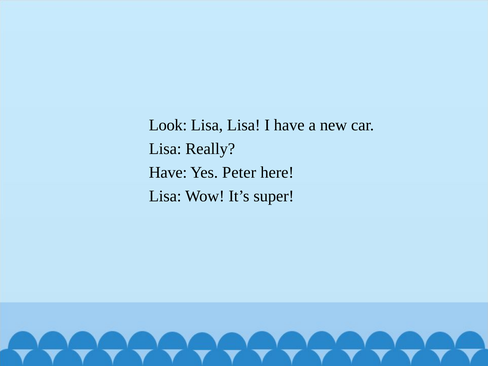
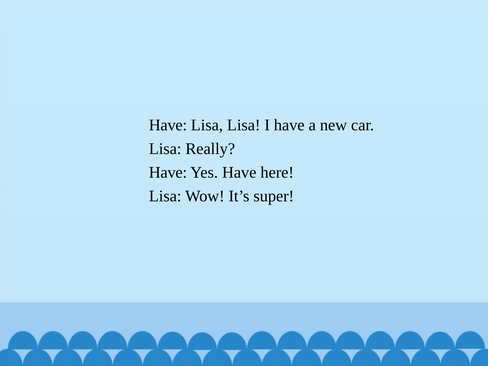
Look: Look -> Have (168, 125)
Yes Peter: Peter -> Have (239, 172)
